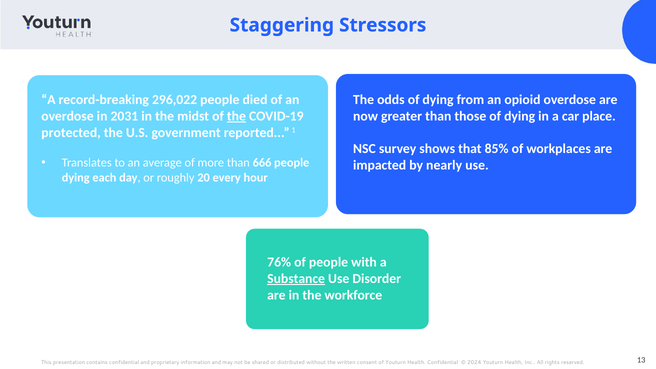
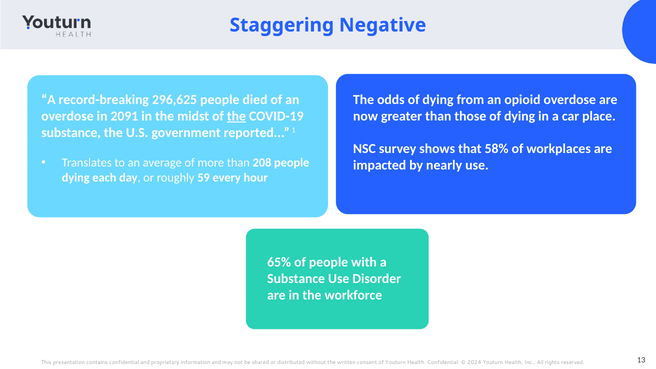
Stressors: Stressors -> Negative (383, 25)
296,022: 296,022 -> 296,625 (175, 100)
2031: 2031 -> 2091 (124, 116)
protected: protected -> substance (71, 133)
85%: 85% -> 58% (497, 149)
666: 666 -> 208 (262, 163)
20: 20 -> 59 (204, 178)
76%: 76% -> 65% (279, 262)
Substance underline: present -> none (296, 279)
